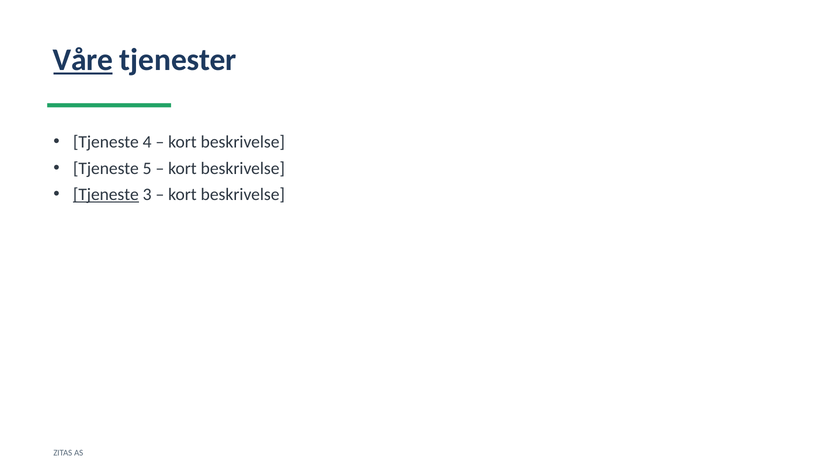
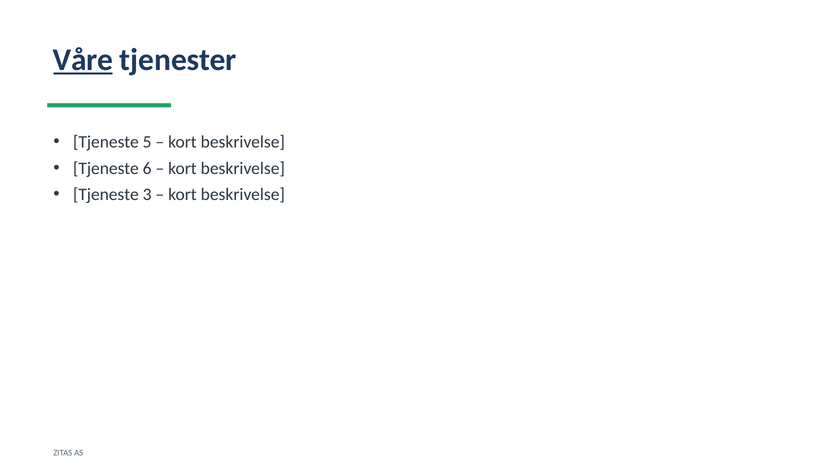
4: 4 -> 5 (147, 142)
5: 5 -> 6 (147, 168)
Tjeneste underline: present -> none (106, 195)
